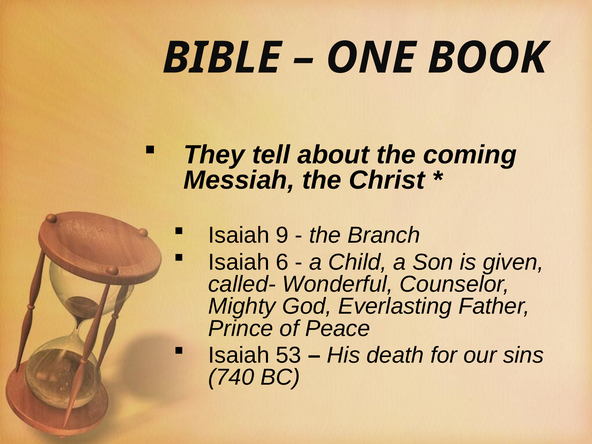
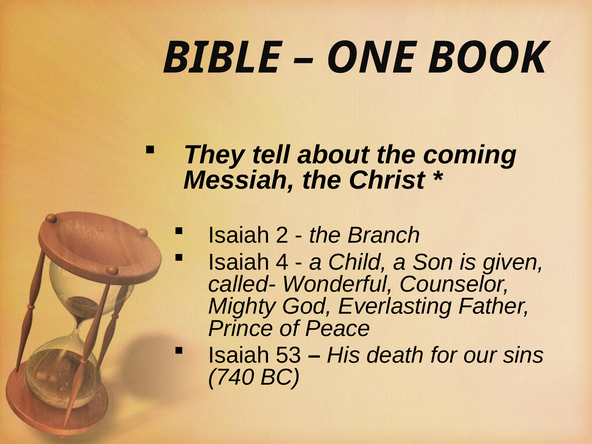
9: 9 -> 2 (282, 235)
6: 6 -> 4 (282, 262)
